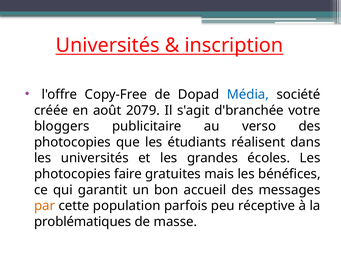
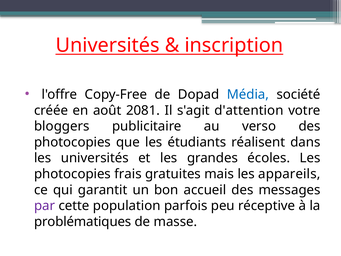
2079: 2079 -> 2081 (143, 110)
d'branchée: d'branchée -> d'attention (249, 110)
faire: faire -> frais (128, 174)
bénéfices: bénéfices -> appareils (289, 174)
par colour: orange -> purple (45, 206)
